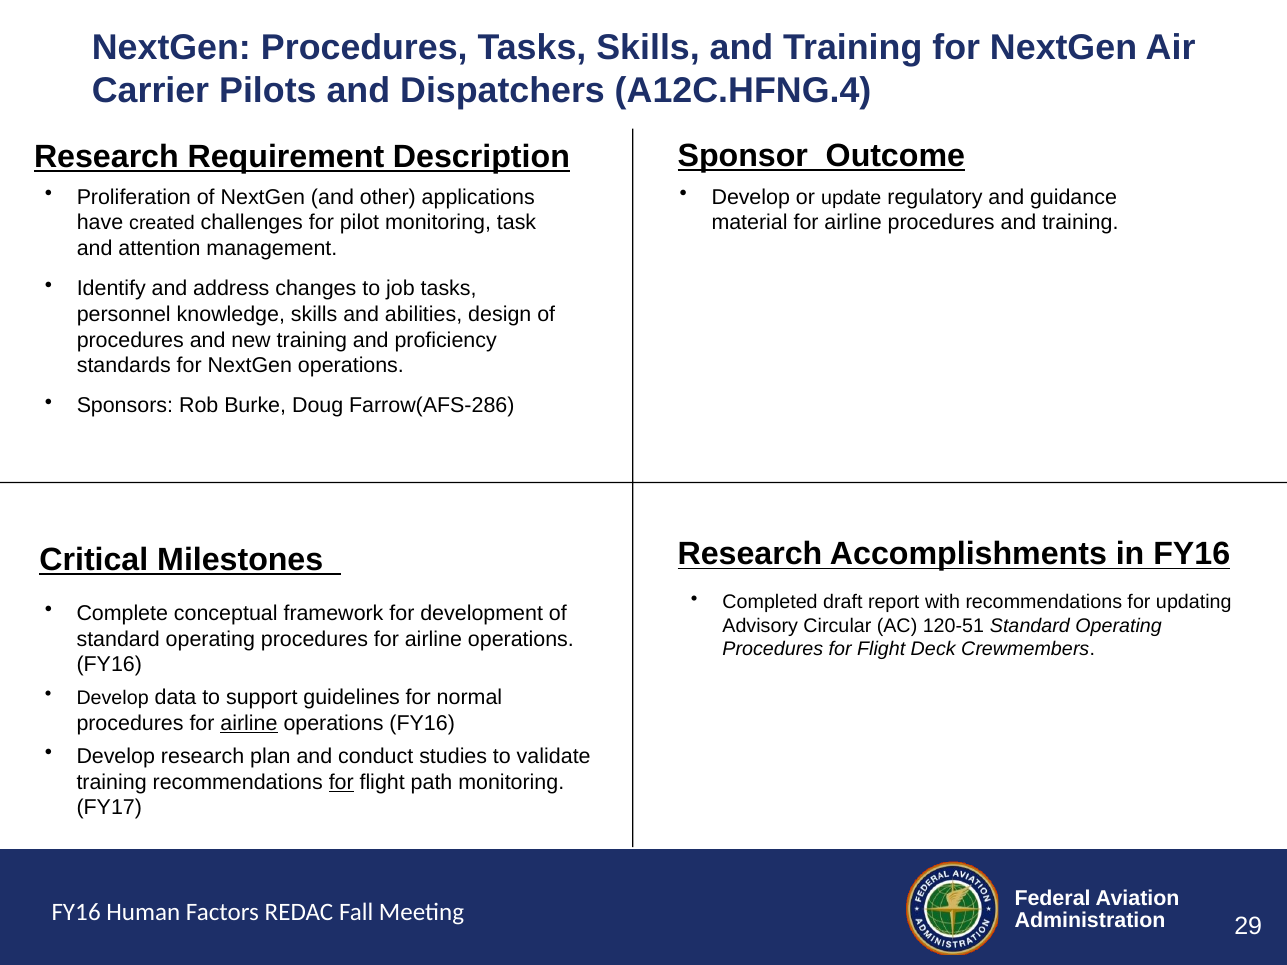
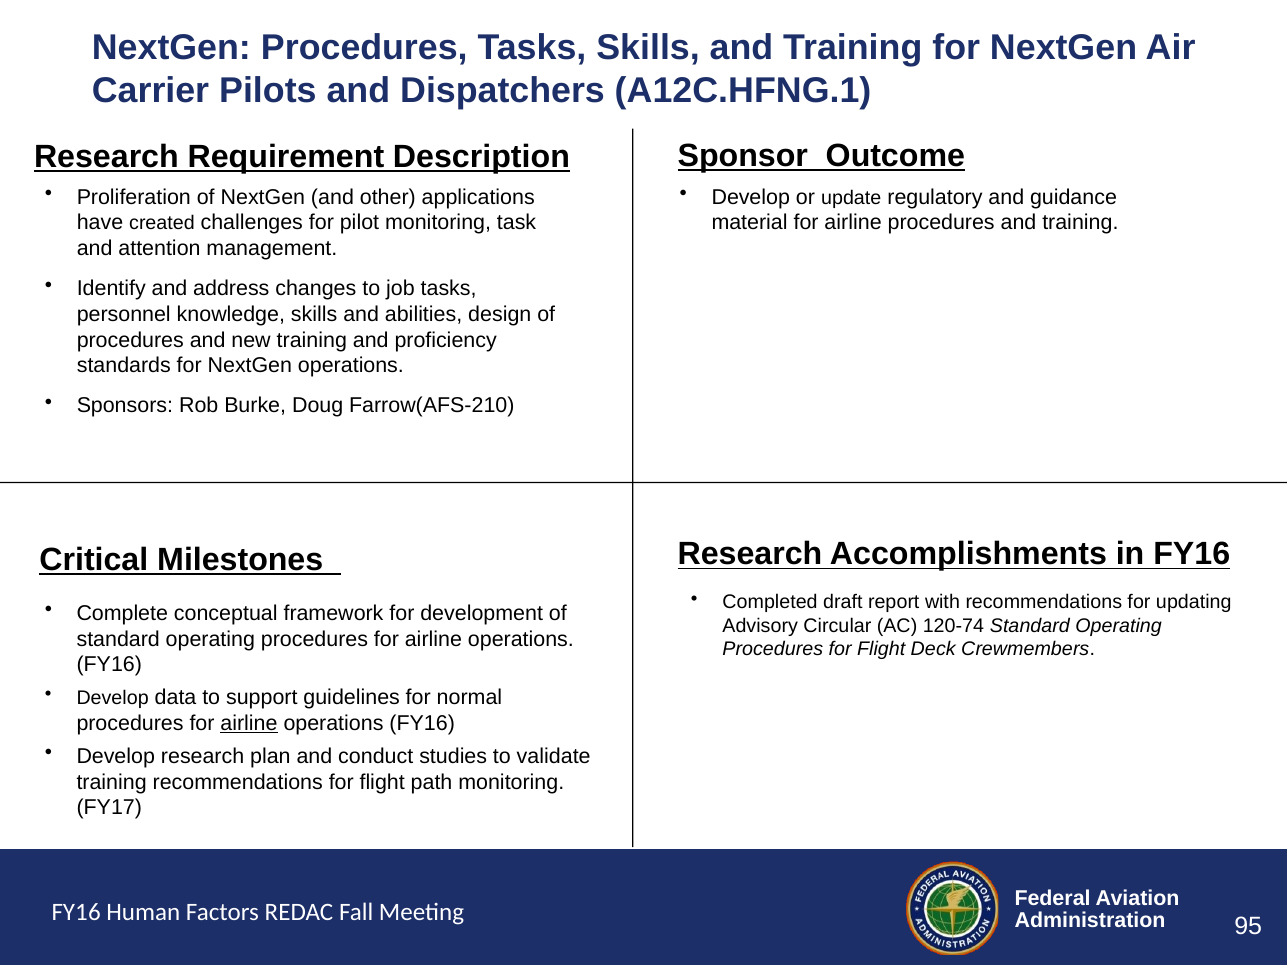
A12C.HFNG.4: A12C.HFNG.4 -> A12C.HFNG.1 (743, 90)
Farrow(AFS-286: Farrow(AFS-286 -> Farrow(AFS-210 (432, 406)
120-51: 120-51 -> 120-74 (953, 626)
for underline: present -> none (341, 782)
29: 29 -> 95 (1248, 926)
